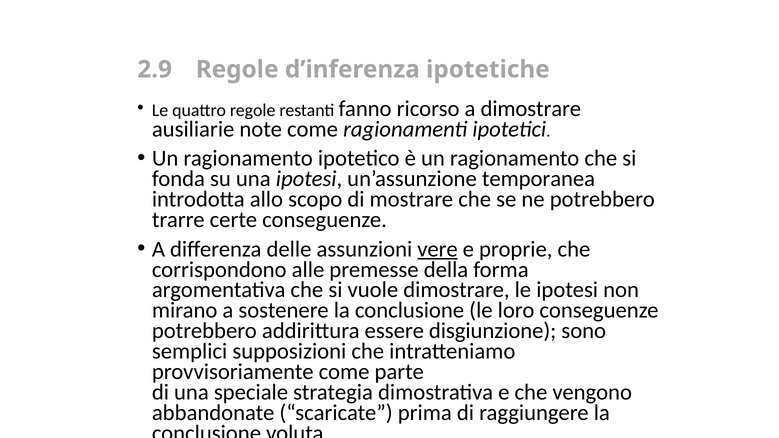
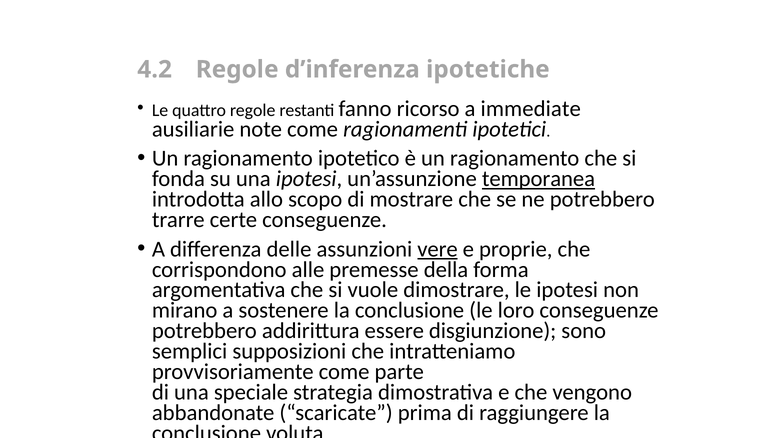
2.9: 2.9 -> 4.2 (155, 69)
a dimostrare: dimostrare -> immediate (531, 109)
temporanea underline: none -> present (538, 179)
